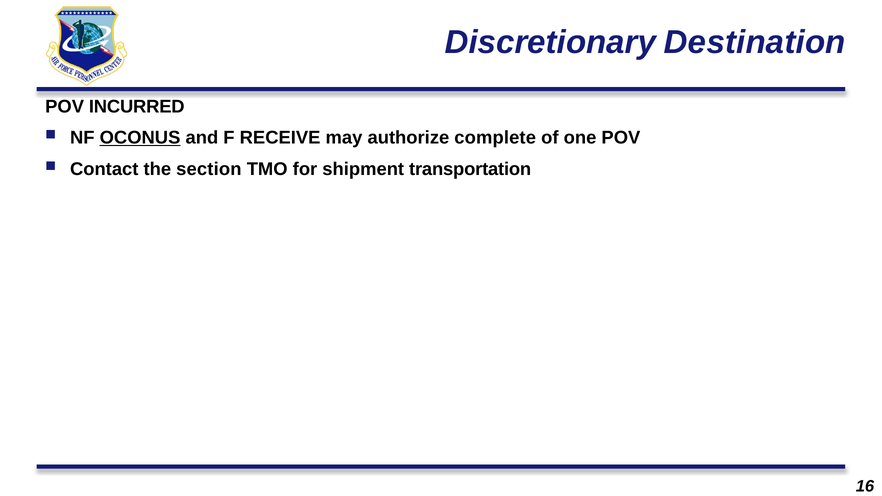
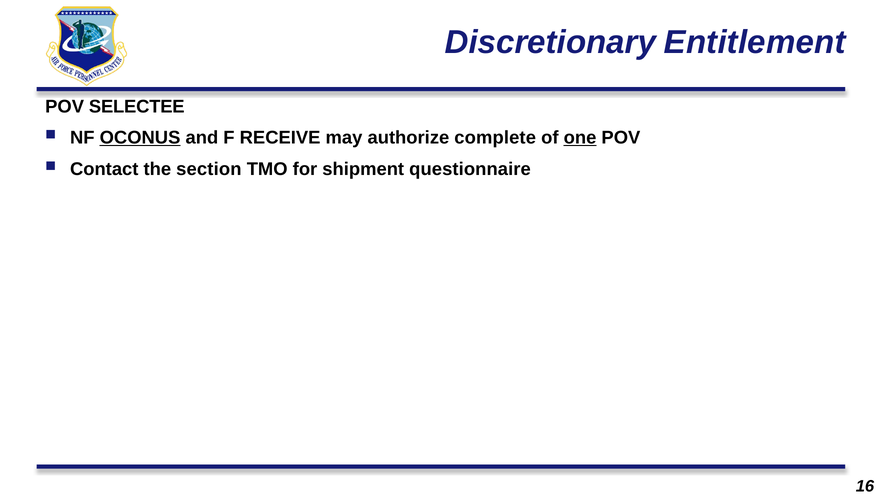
Destination: Destination -> Entitlement (755, 42)
INCURRED: INCURRED -> SELECTEE (137, 106)
one underline: none -> present (580, 138)
transportation: transportation -> questionnaire (470, 169)
